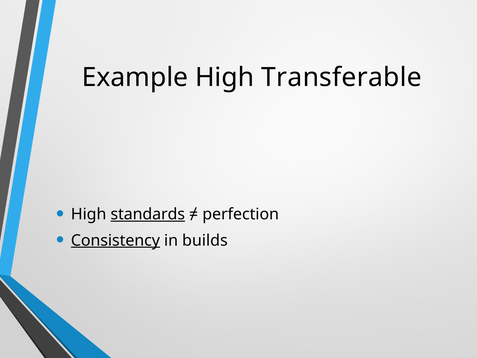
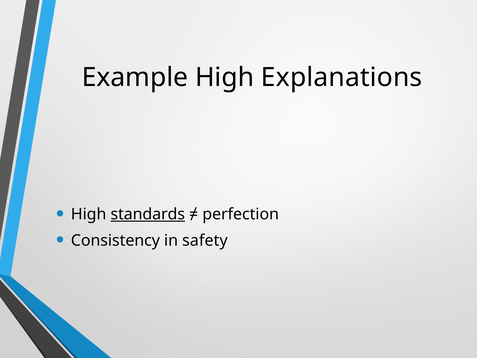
Transferable: Transferable -> Explanations (342, 77)
Consistency underline: present -> none (115, 240)
builds: builds -> safety (205, 240)
